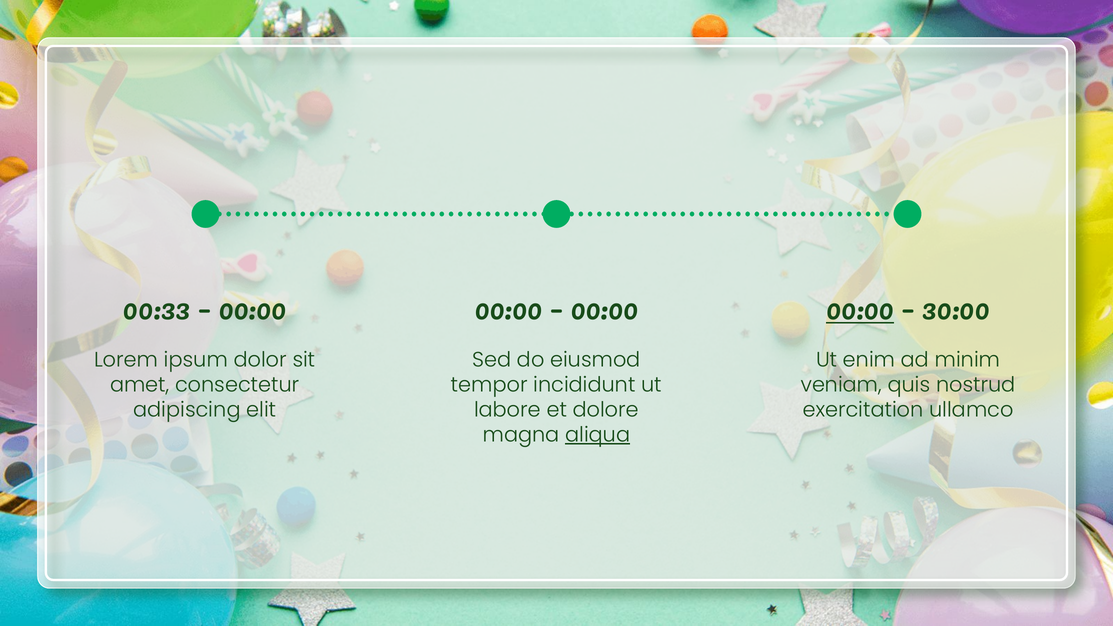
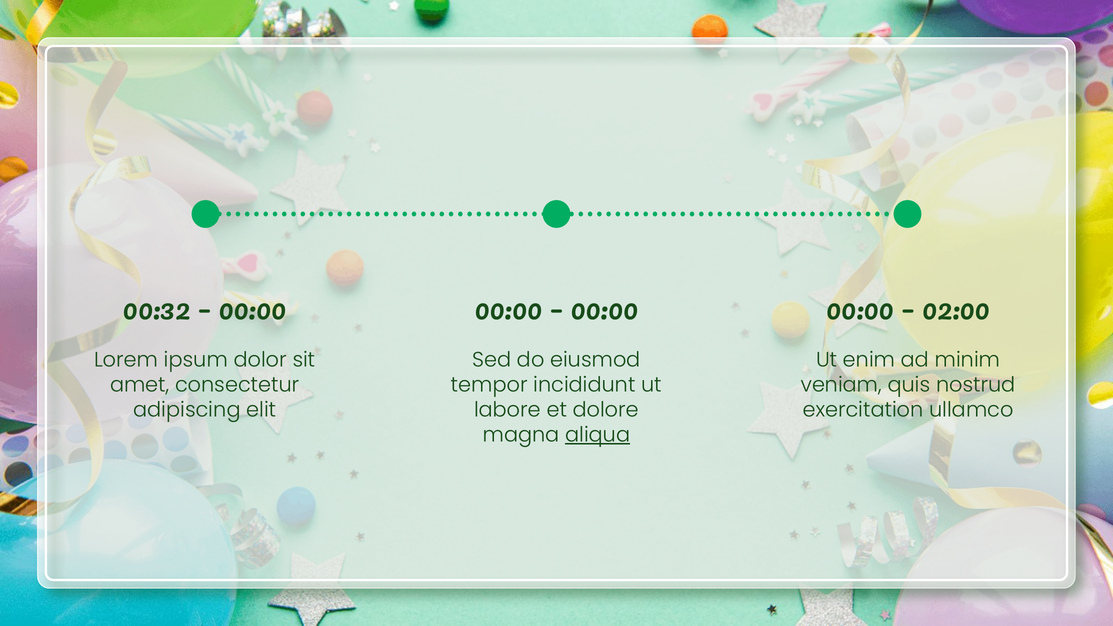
00:33: 00:33 -> 00:32 (157, 311)
00:00 underline: present -> none (860, 311)
30:00: 30:00 -> 02:00 (956, 311)
